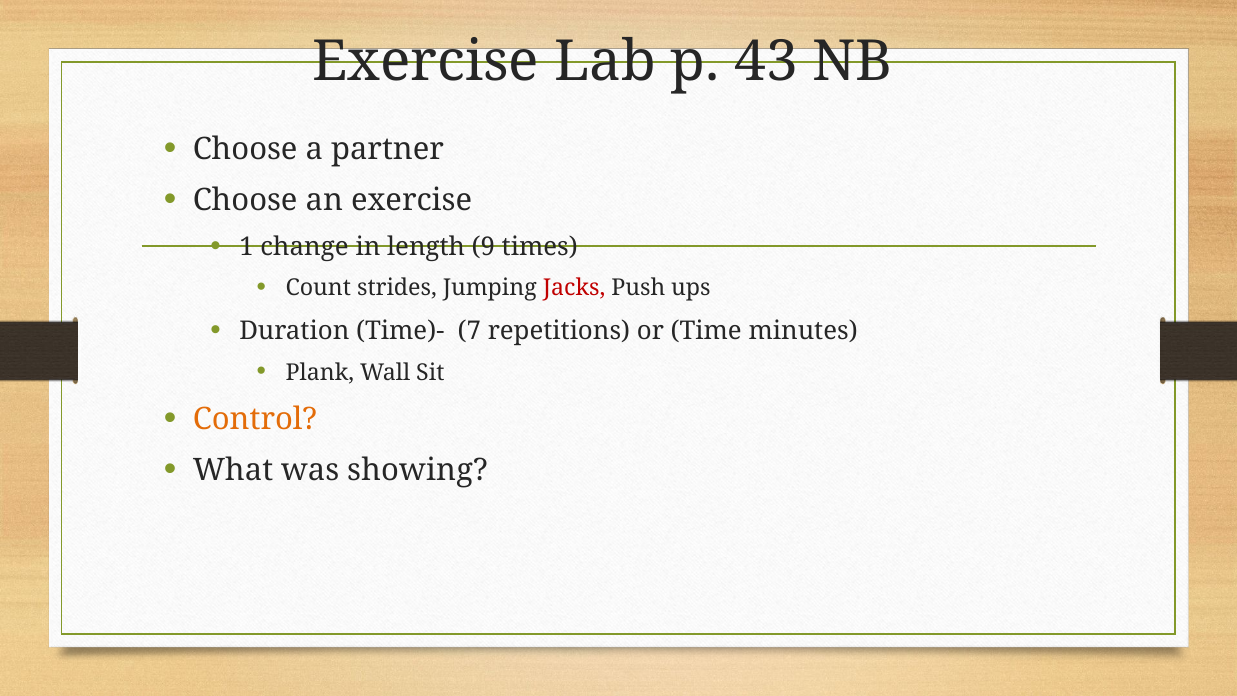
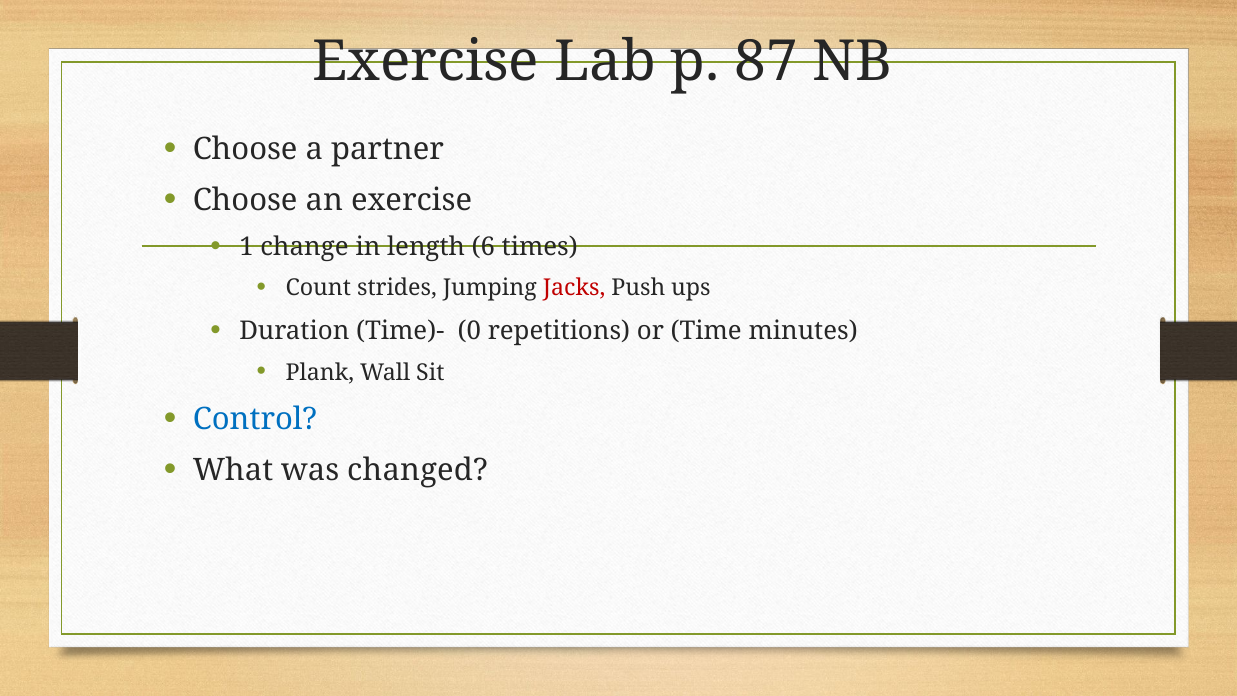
43: 43 -> 87 (766, 62)
9: 9 -> 6 (483, 247)
7: 7 -> 0 (469, 331)
Control colour: orange -> blue (255, 419)
showing: showing -> changed (418, 470)
